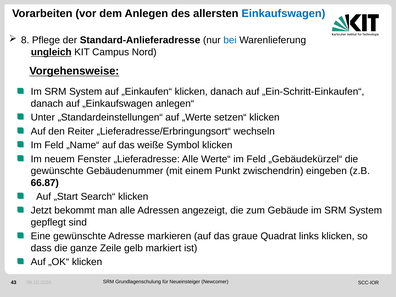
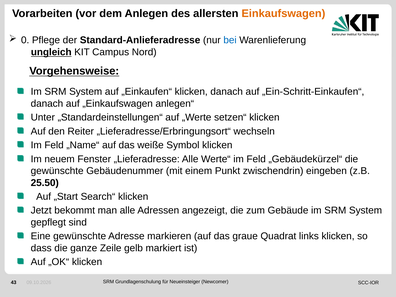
Einkaufswagen colour: blue -> orange (283, 13)
8: 8 -> 0 (25, 40)
66.87: 66.87 -> 25.50 (45, 183)
